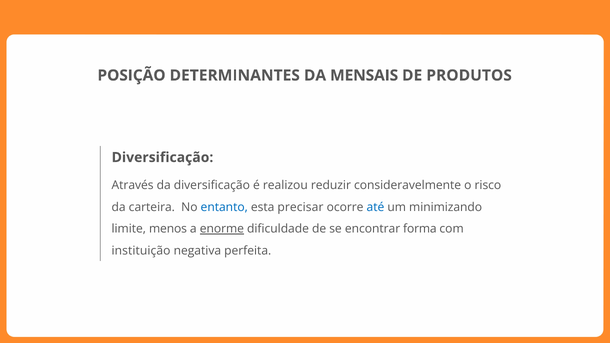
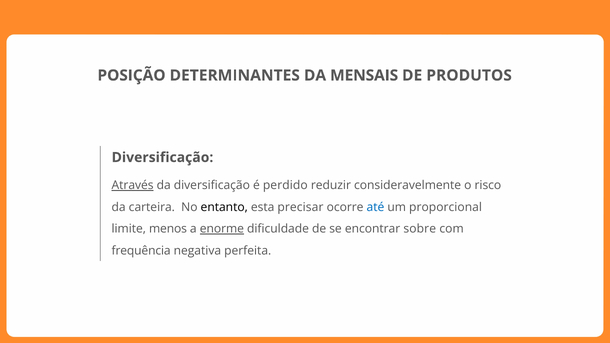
Através underline: none -> present (133, 185)
realizou: realizou -> perdido (285, 185)
entanto colour: blue -> black (224, 207)
minimizando: minimizando -> proporcional (446, 207)
forma: forma -> sobre (420, 229)
instituição: instituição -> frequência (141, 251)
